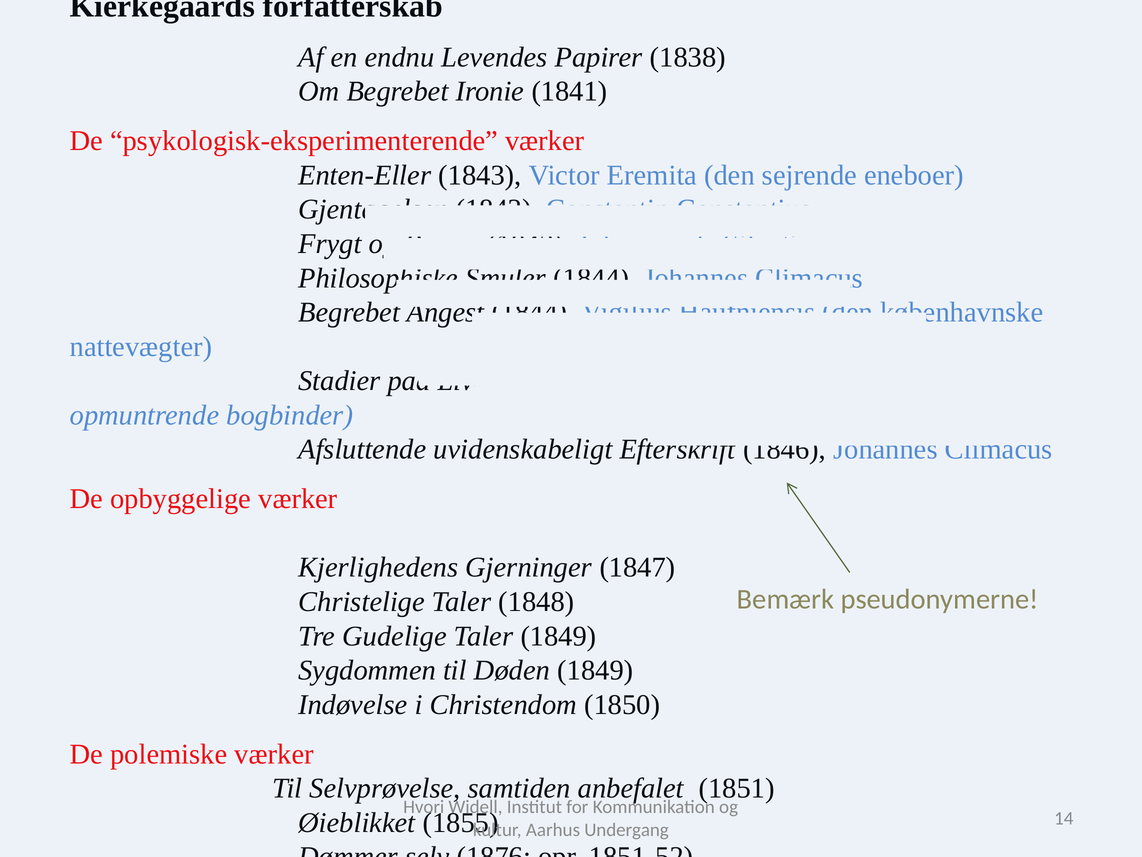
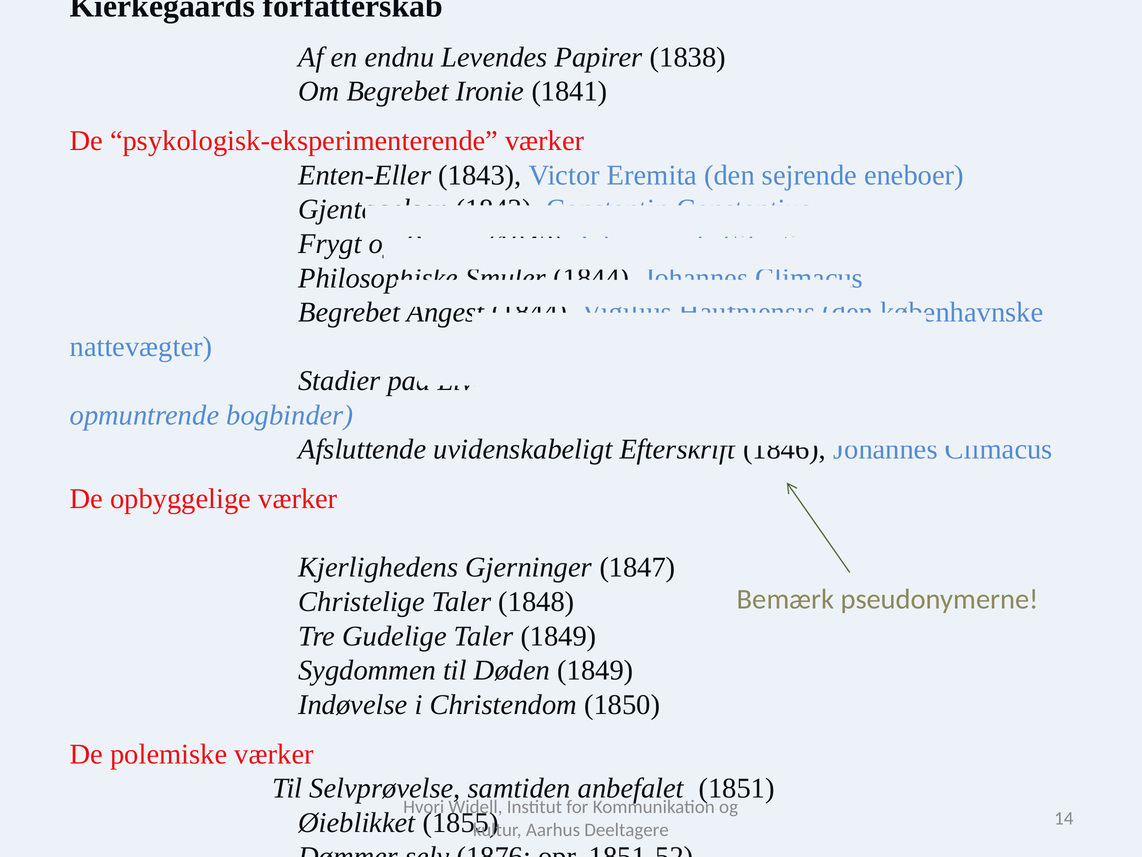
Undergang: Undergang -> Deeltagere (627, 829)
